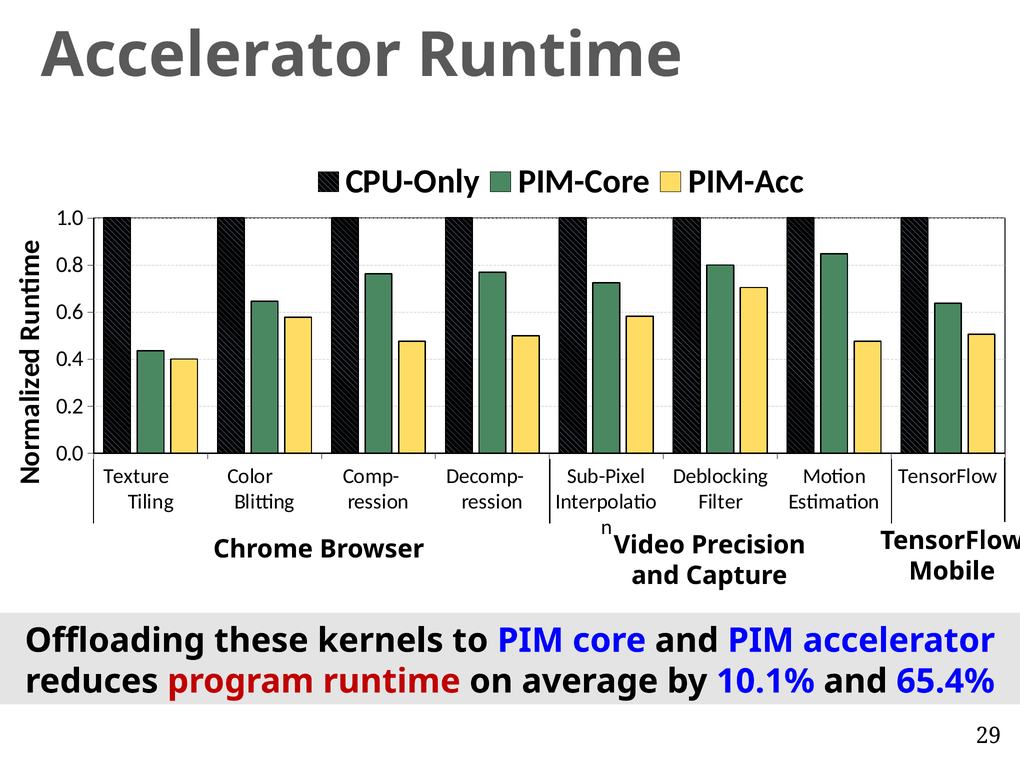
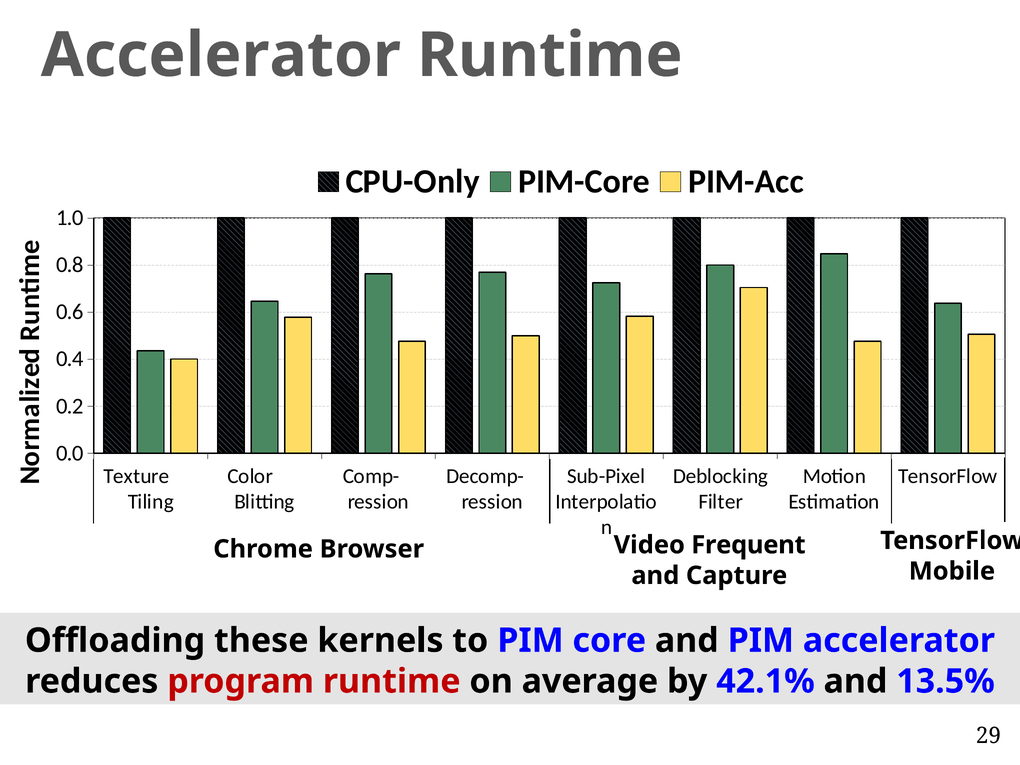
Precision: Precision -> Frequent (748, 545)
10.1%: 10.1% -> 42.1% (766, 681)
65.4%: 65.4% -> 13.5% (946, 681)
